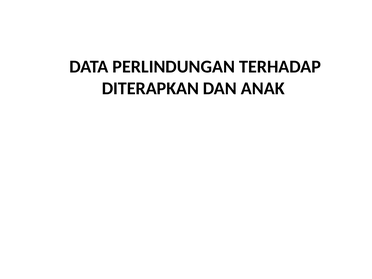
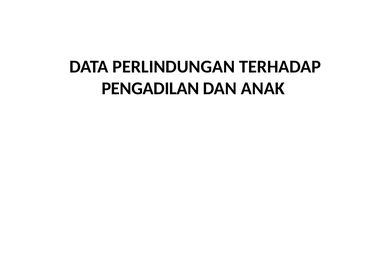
DITERAPKAN: DITERAPKAN -> PENGADILAN (150, 88)
